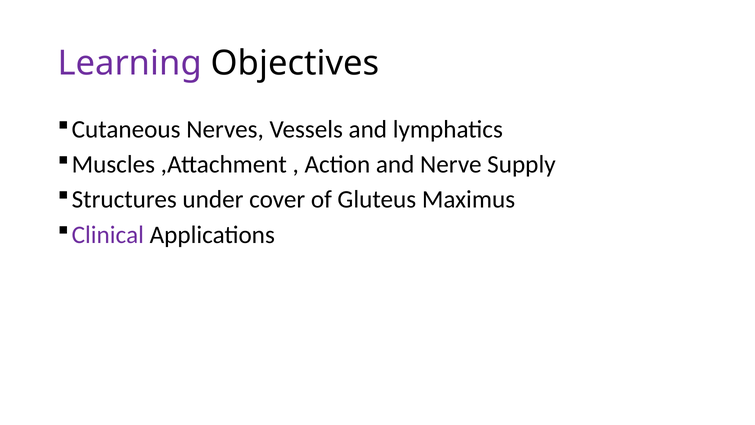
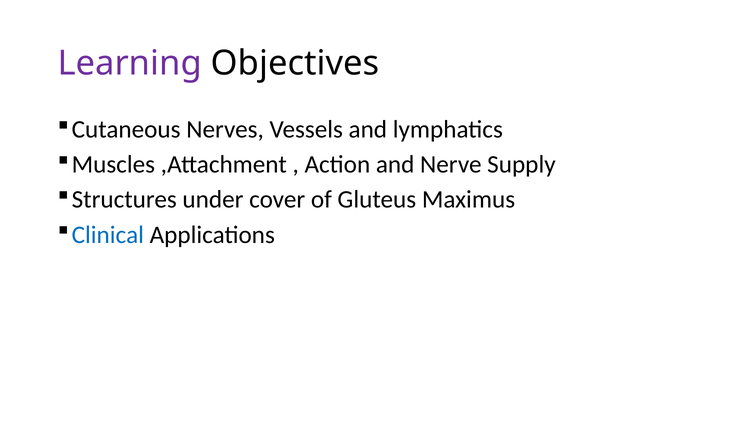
Clinical colour: purple -> blue (108, 235)
